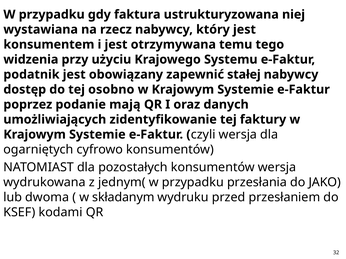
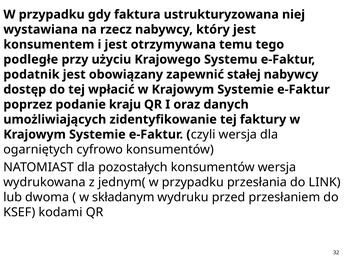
widzenia: widzenia -> podległe (31, 60)
osobno: osobno -> wpłacić (111, 90)
mają: mają -> kraju (125, 105)
JAKO: JAKO -> LINK (325, 183)
